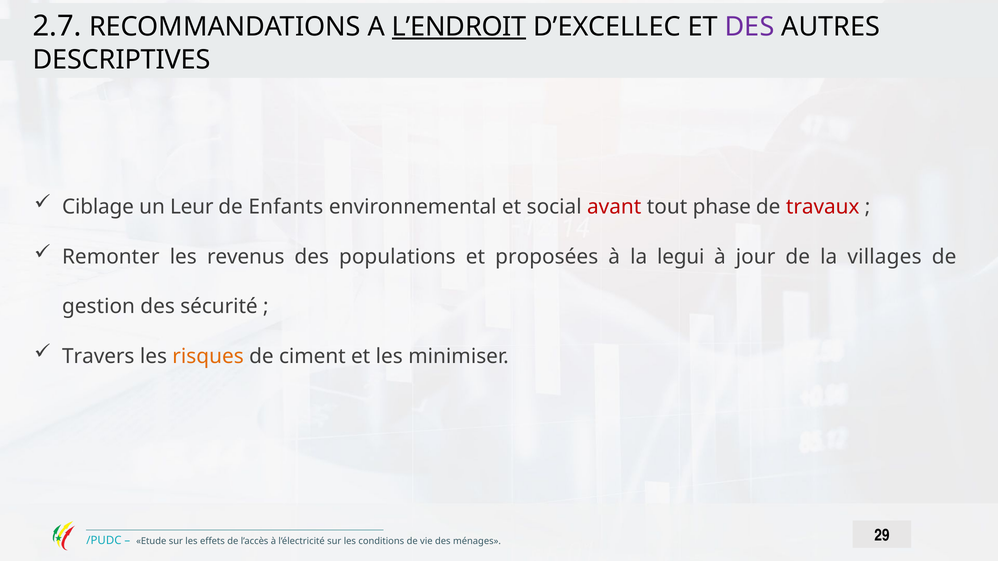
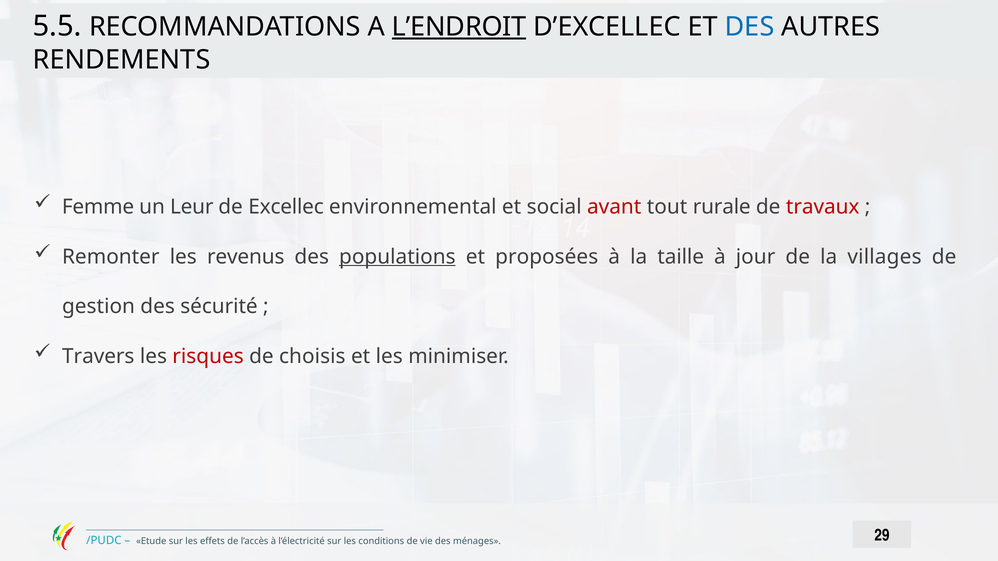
2.7: 2.7 -> 5.5 (57, 26)
DES colour: purple -> blue (750, 27)
DESCRIPTIVES: DESCRIPTIVES -> RENDEMENTS (122, 60)
Ciblage: Ciblage -> Femme (98, 207)
Enfants: Enfants -> Excellec (286, 207)
phase: phase -> rurale (722, 207)
populations underline: none -> present (397, 257)
legui: legui -> taille (681, 257)
risques colour: orange -> red (208, 357)
ciment: ciment -> choisis (312, 357)
